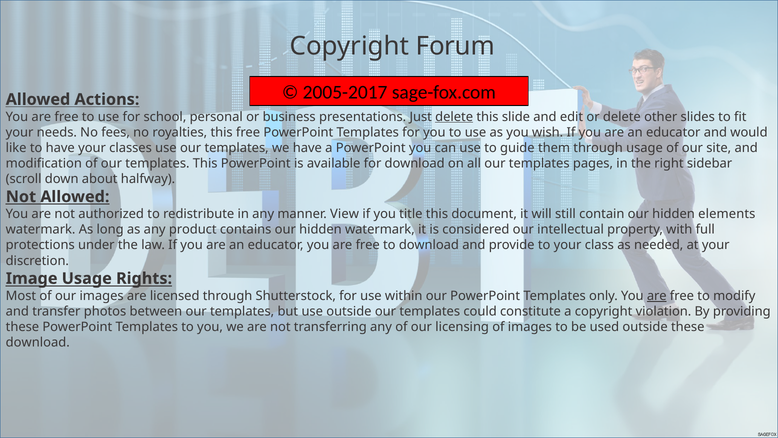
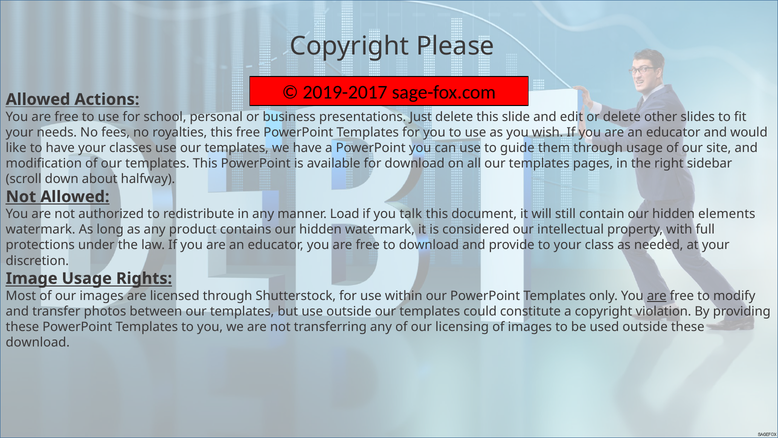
Forum: Forum -> Please (455, 46)
2005-2017: 2005-2017 -> 2019-2017 (345, 92)
delete underline: present -> none (454, 117)
View: View -> Load (345, 214)
title: title -> talk (411, 214)
